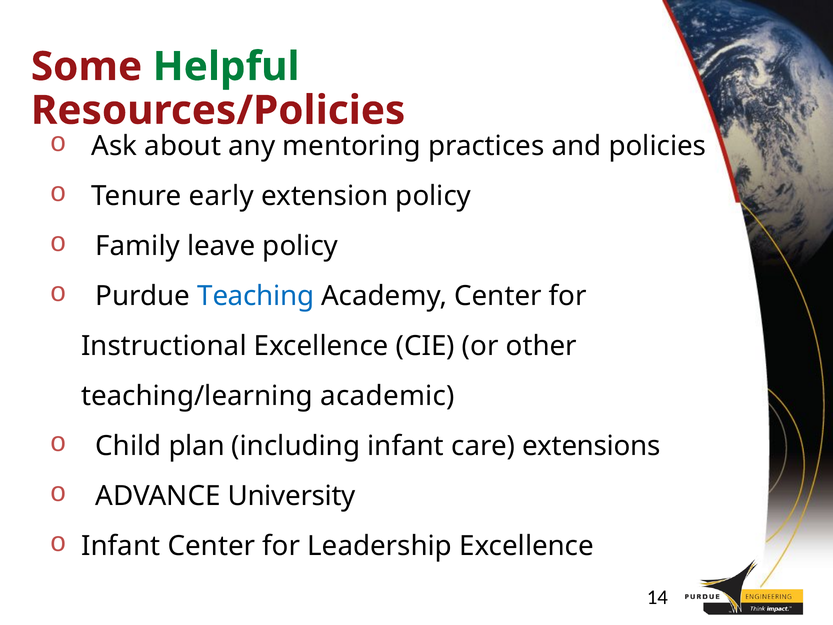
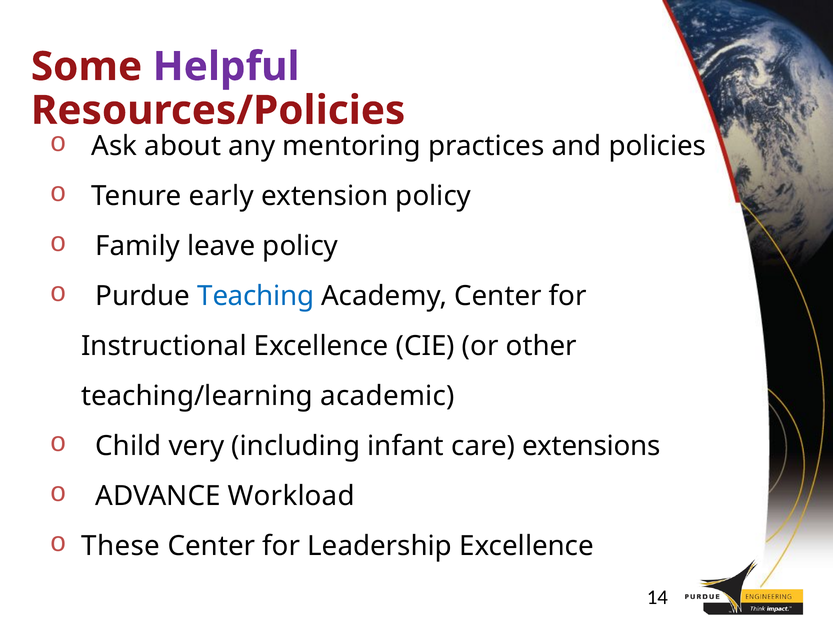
Helpful colour: green -> purple (226, 67)
plan: plan -> very (197, 446)
University: University -> Workload (291, 496)
Infant: Infant -> These (121, 546)
